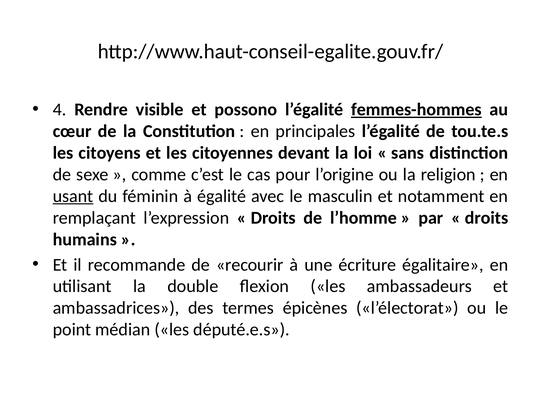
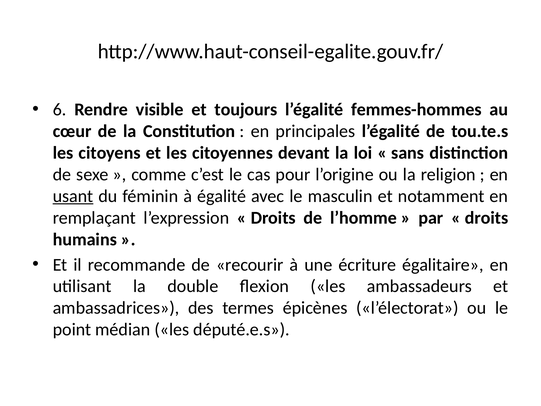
4: 4 -> 6 (60, 109)
possono: possono -> toujours (246, 109)
femmes-hommes underline: present -> none (416, 109)
